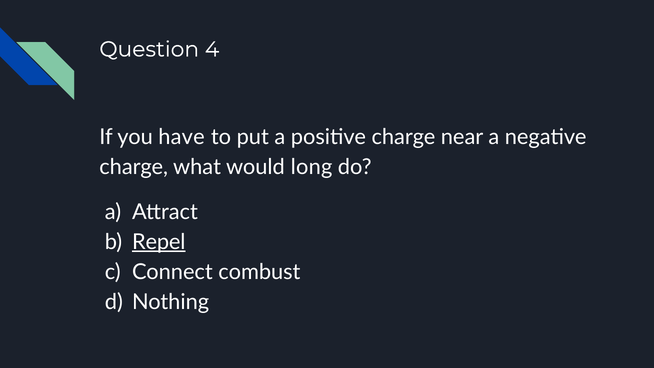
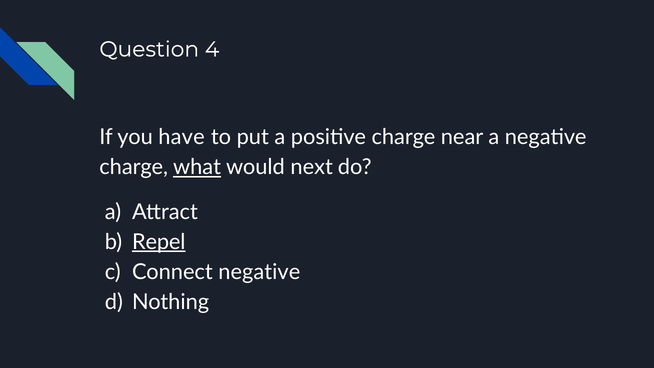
what underline: none -> present (197, 167)
long: long -> next (312, 167)
Connect combust: combust -> negative (259, 272)
